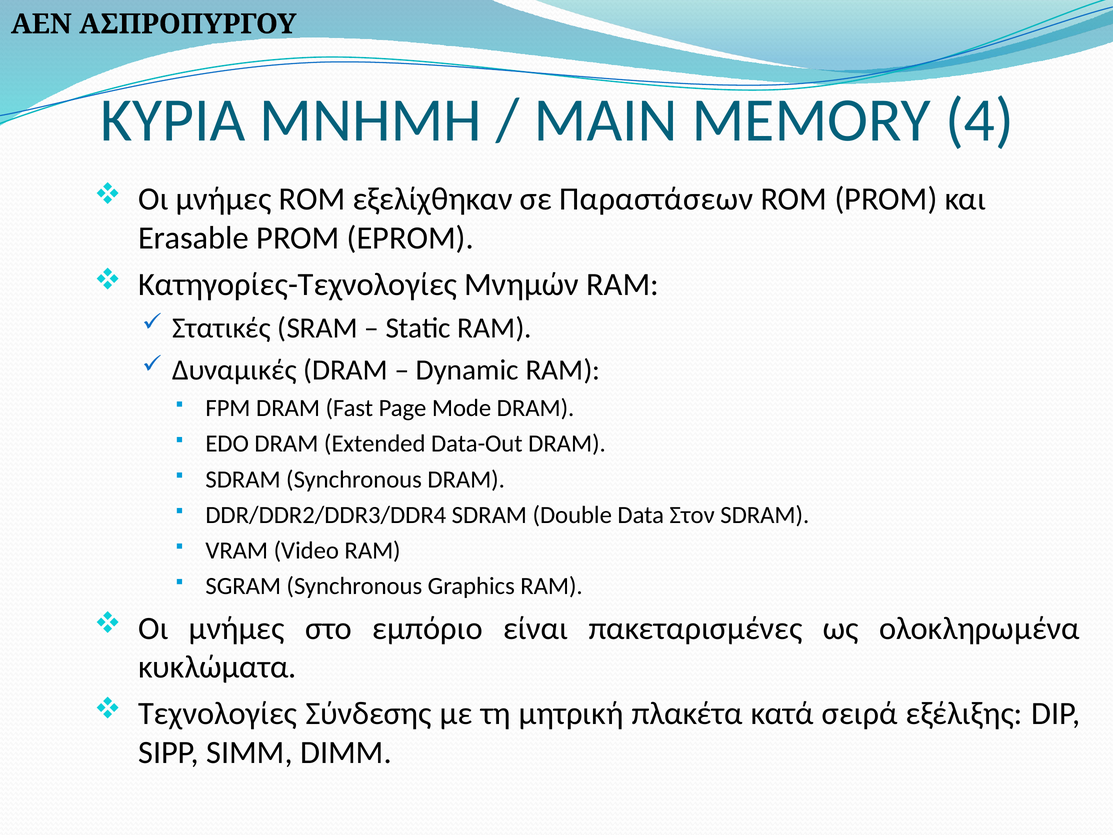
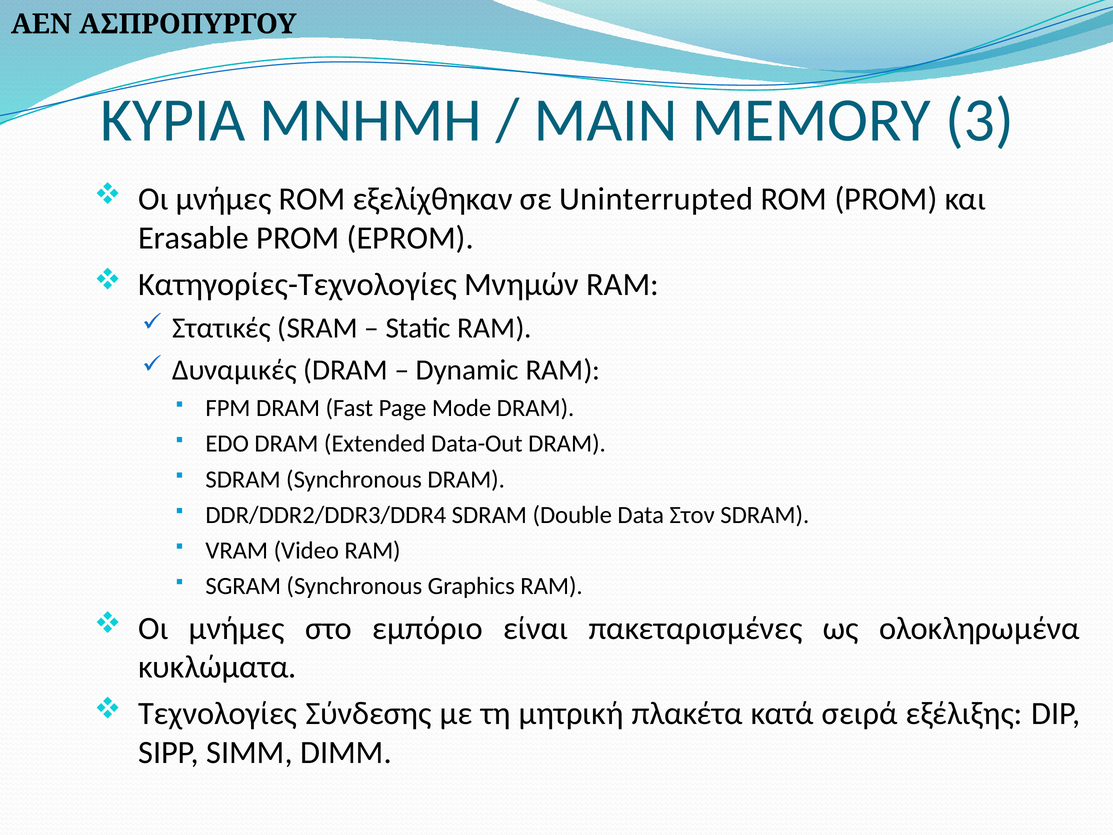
4: 4 -> 3 (979, 120)
Παραστάσεων: Παραστάσεων -> Uninterrupted (656, 199)
